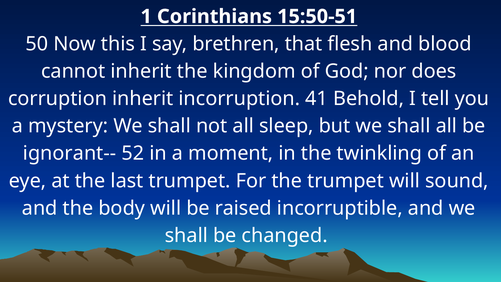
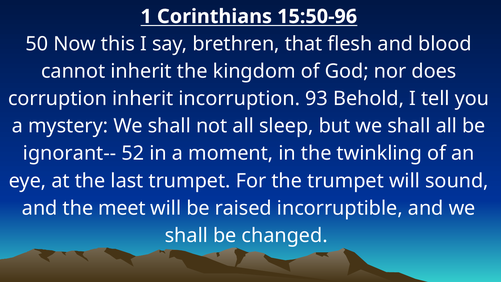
15:50-51: 15:50-51 -> 15:50-96 (317, 17)
41: 41 -> 93 (317, 99)
body: body -> meet (122, 208)
